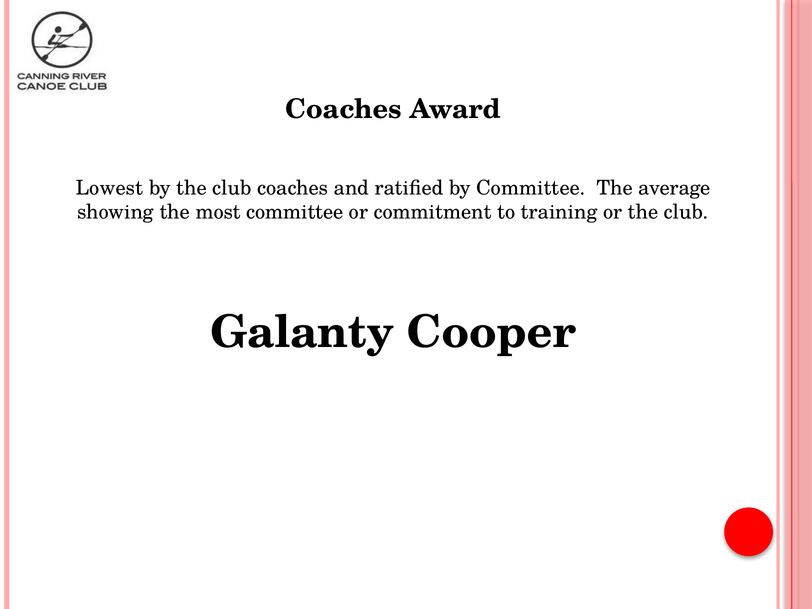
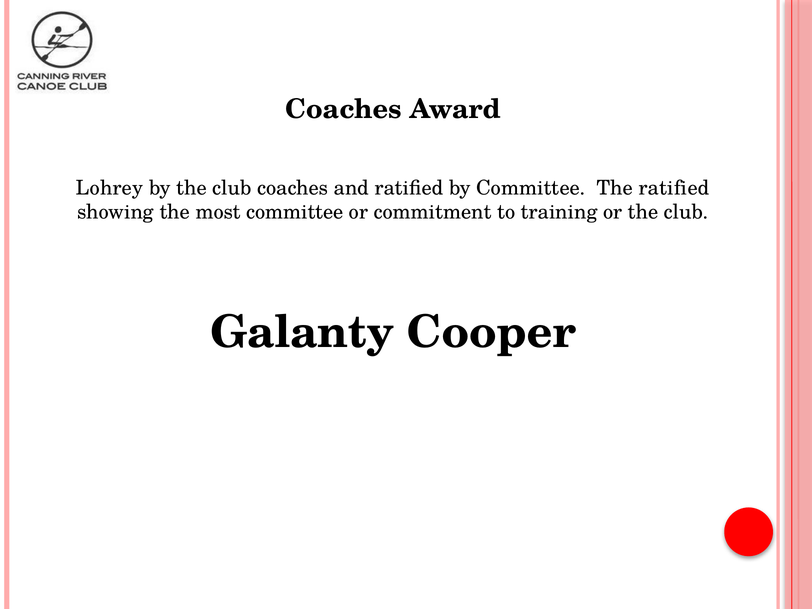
Lowest: Lowest -> Lohrey (109, 188)
The average: average -> ratified (674, 188)
